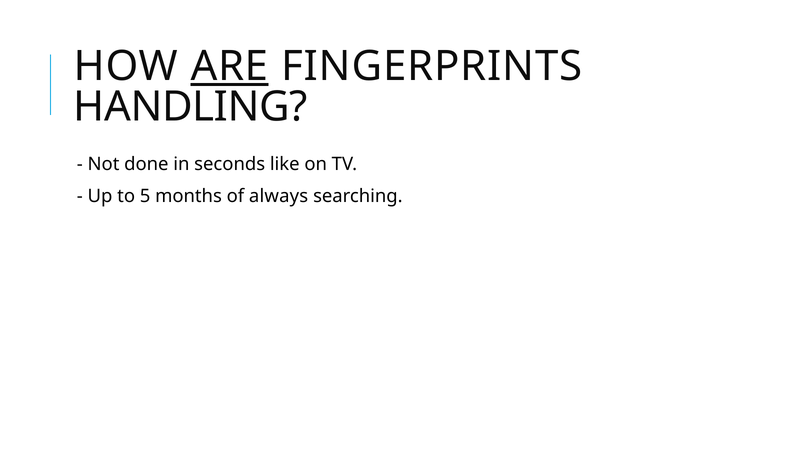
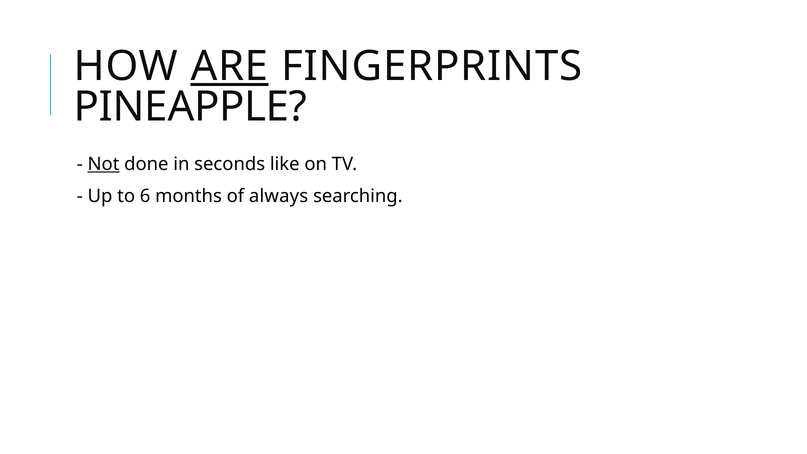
HANDLING: HANDLING -> PINEAPPLE (191, 107)
Not underline: none -> present (104, 164)
5: 5 -> 6 (145, 196)
